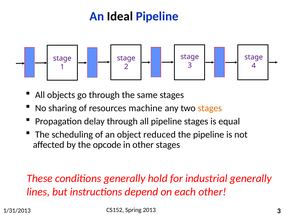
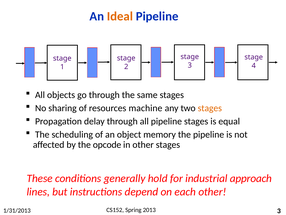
Ideal colour: black -> orange (120, 16)
reduced: reduced -> memory (160, 134)
industrial generally: generally -> approach (251, 178)
